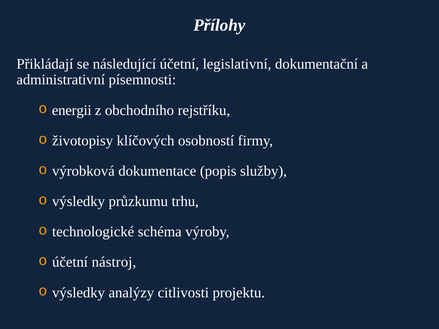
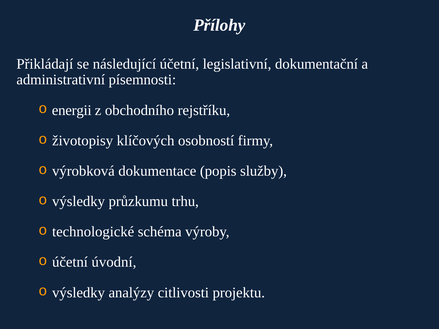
nástroj: nástroj -> úvodní (114, 262)
